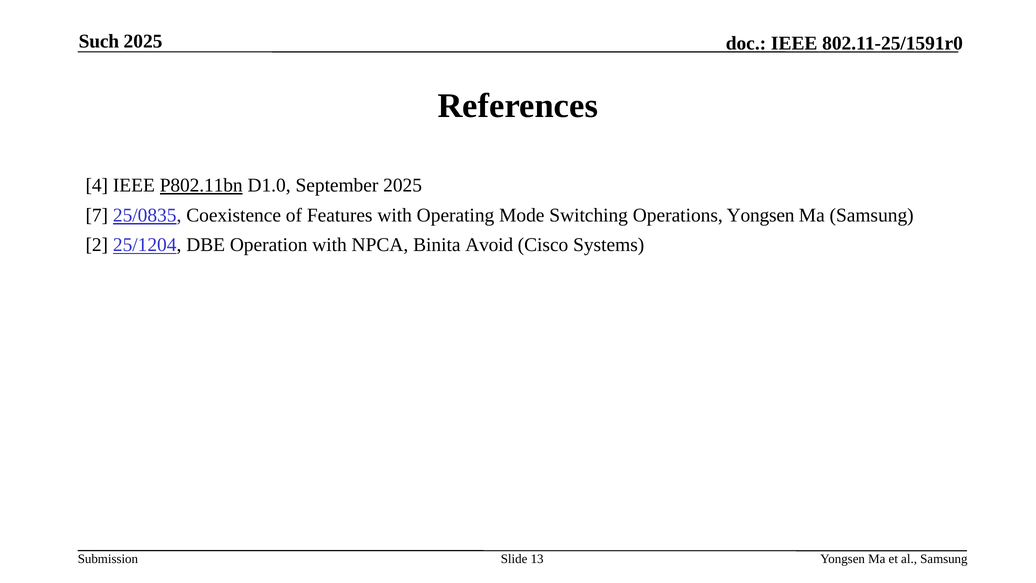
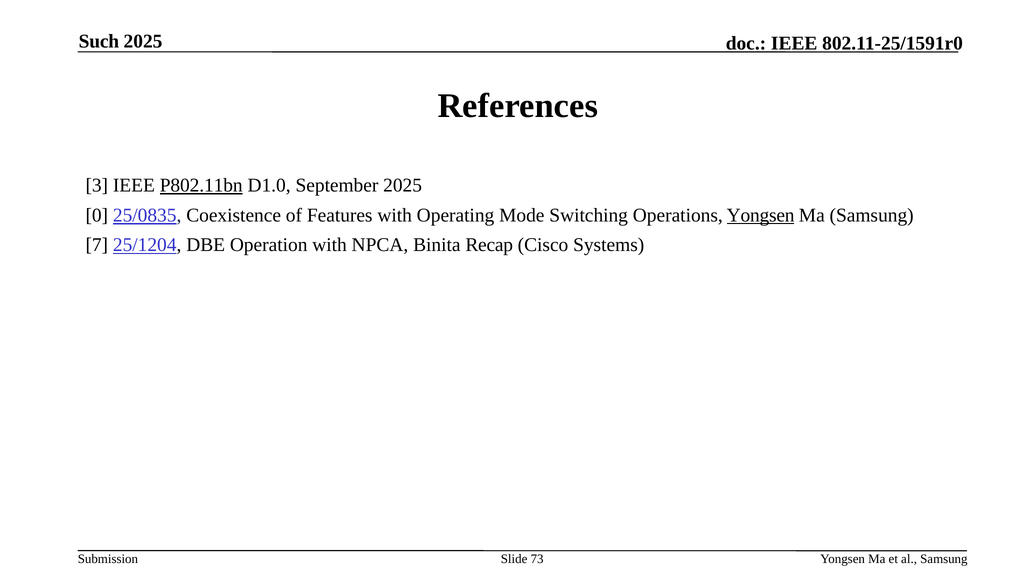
4: 4 -> 3 (97, 185)
7: 7 -> 0 (97, 215)
Yongsen underline: none -> present (761, 215)
2: 2 -> 7 (97, 245)
Avoid: Avoid -> Recap (489, 245)
13: 13 -> 73 (537, 559)
